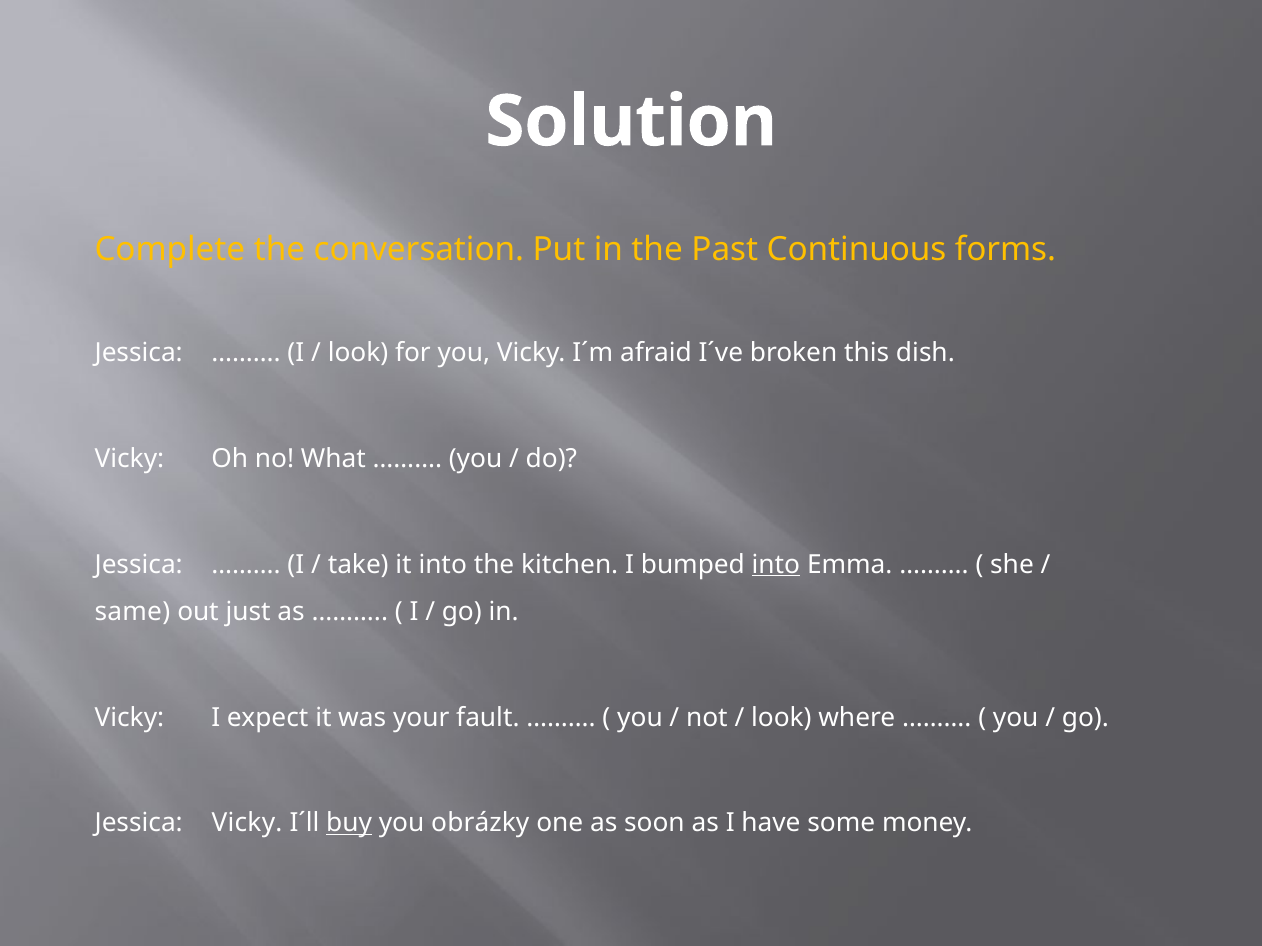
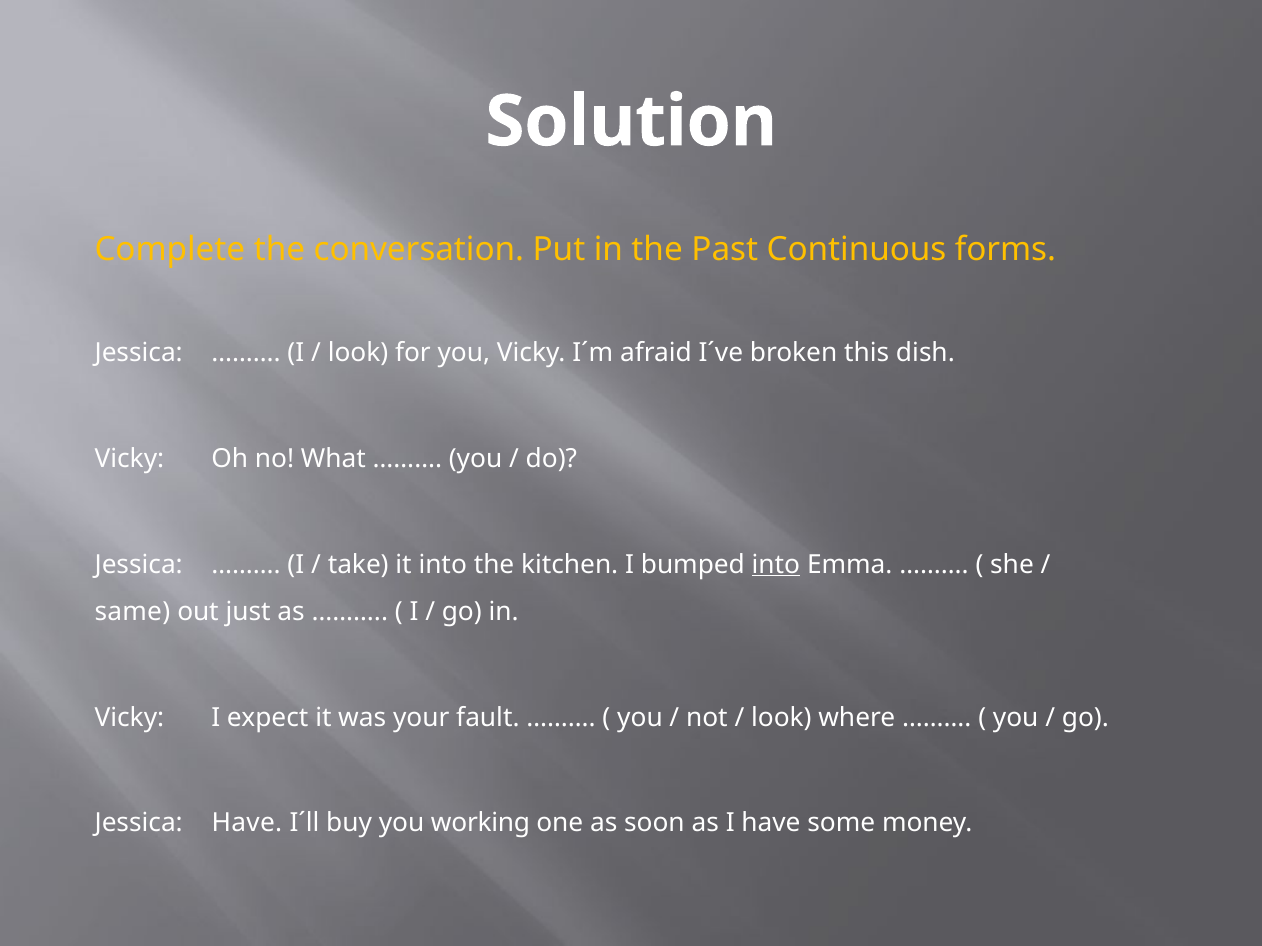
Jessica Vicky: Vicky -> Have (247, 824)
buy underline: present -> none (349, 824)
obrázky: obrázky -> working (481, 824)
